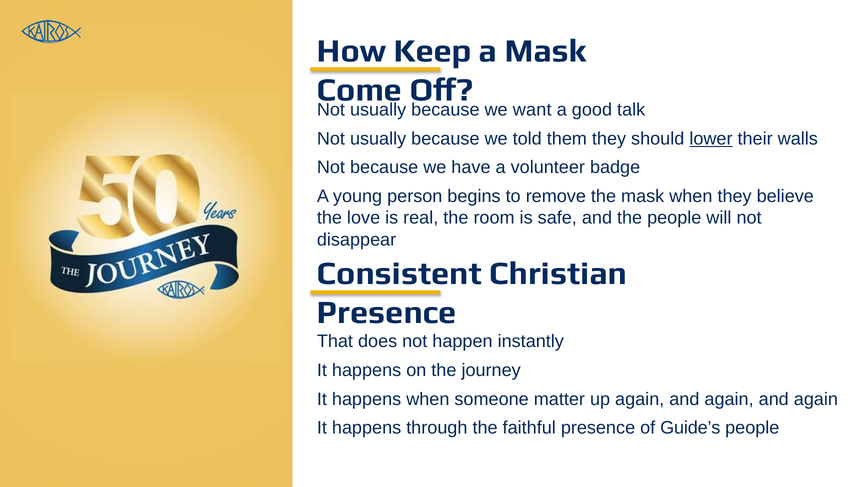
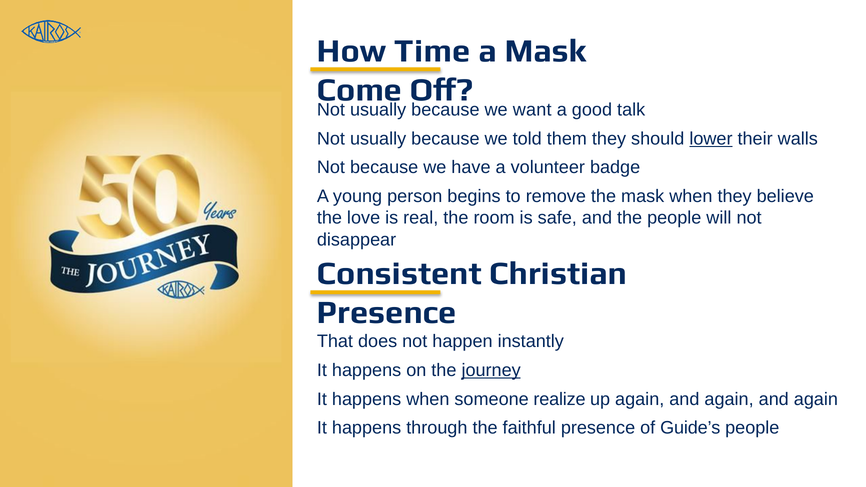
Keep: Keep -> Time (432, 51)
journey underline: none -> present (491, 370)
matter: matter -> realize (560, 399)
